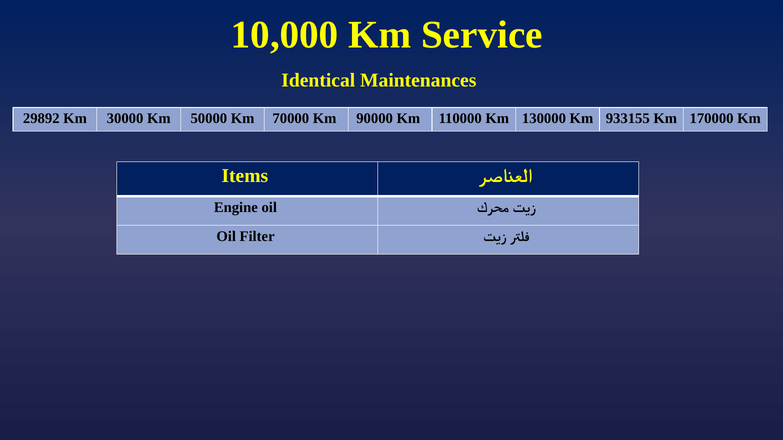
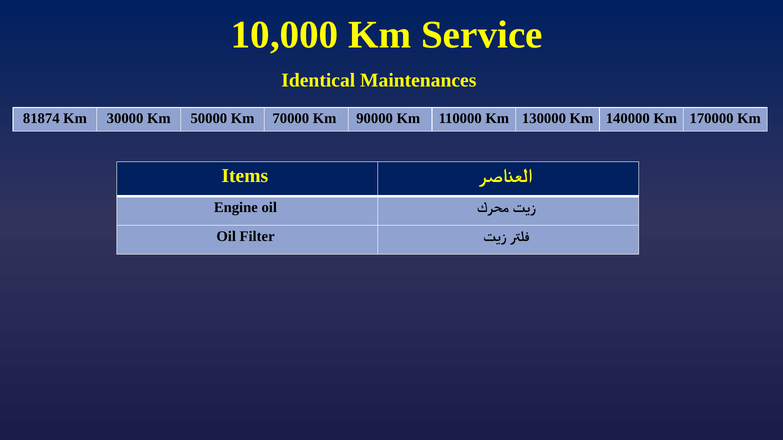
29892: 29892 -> 81874 (41, 119)
933155: 933155 -> 140000 (628, 119)
